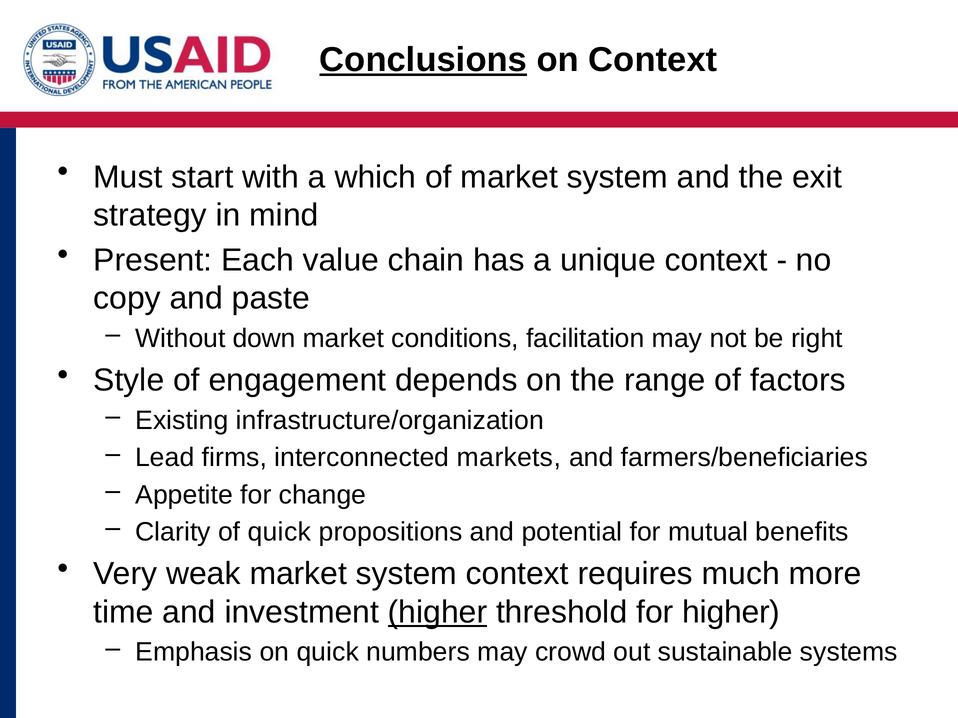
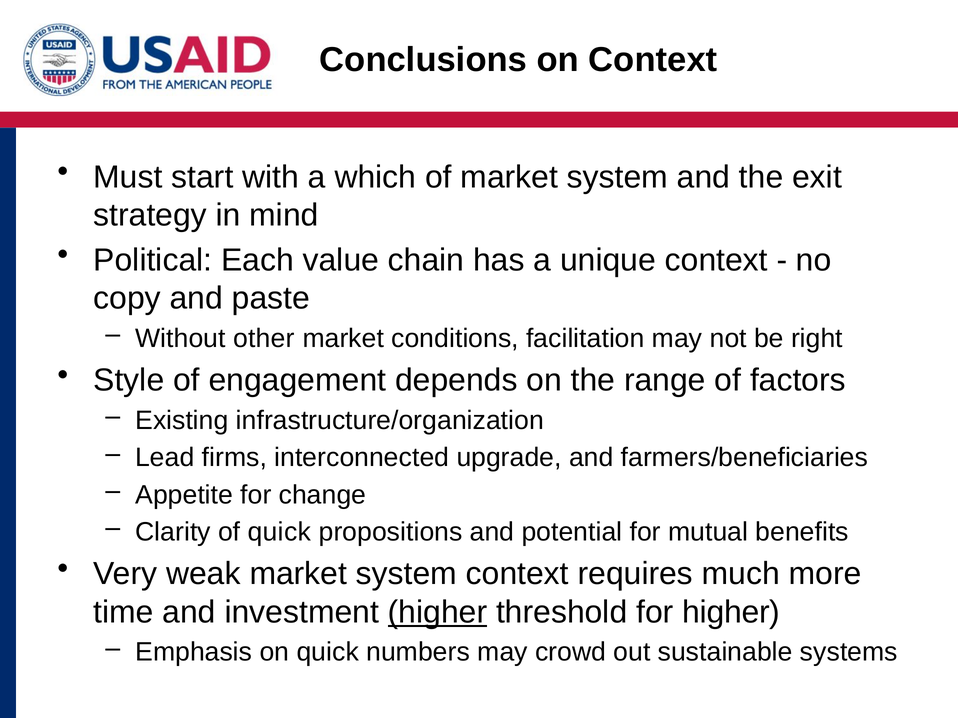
Conclusions underline: present -> none (423, 60)
Present: Present -> Political (153, 260)
down: down -> other (264, 339)
markets: markets -> upgrade (509, 458)
